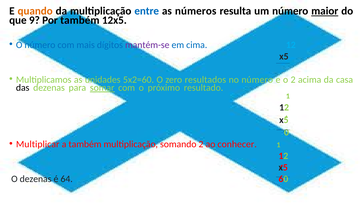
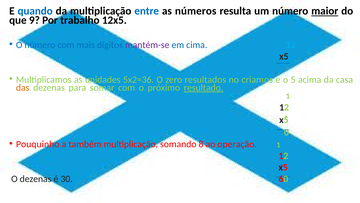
quando colour: orange -> blue (35, 11)
Por também: também -> trabalho (80, 20)
5x2=60: 5x2=60 -> 5x2=36 (139, 79)
no número: número -> criamos (257, 79)
o 2: 2 -> 5 (293, 79)
das colour: black -> orange (23, 88)
somar underline: present -> none (102, 88)
resultado underline: none -> present (204, 88)
Multiplicar: Multiplicar -> Pouquinho (38, 144)
somando 2: 2 -> 8 (201, 144)
conhecer: conhecer -> operação (237, 144)
64: 64 -> 30 (67, 179)
